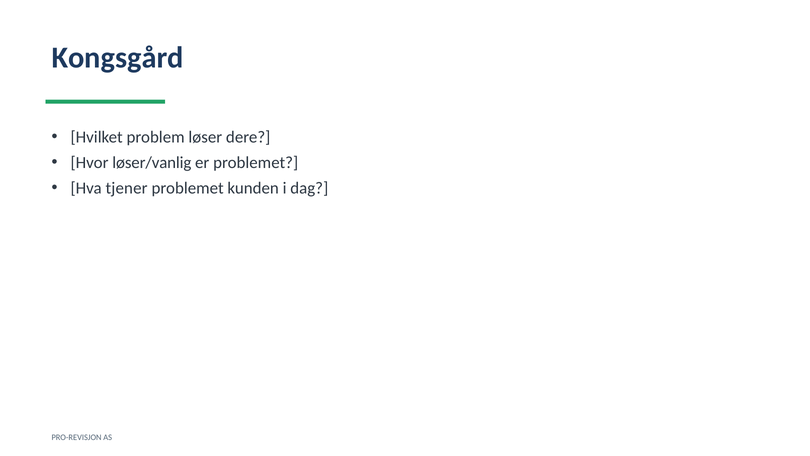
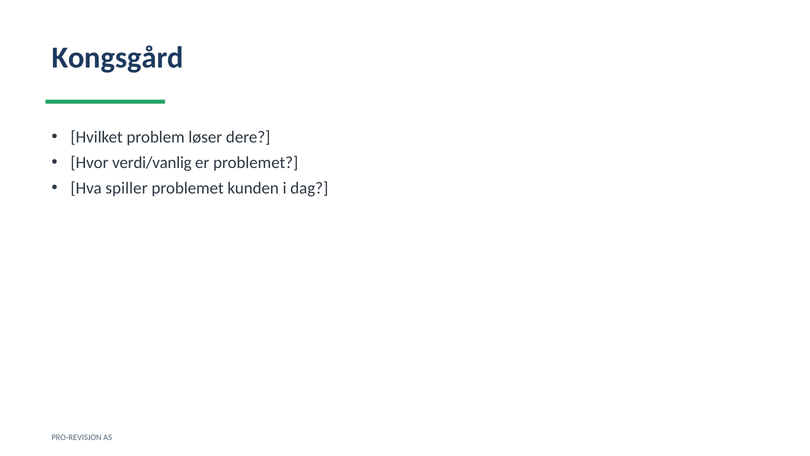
løser/vanlig: løser/vanlig -> verdi/vanlig (152, 163)
tjener: tjener -> spiller (127, 188)
